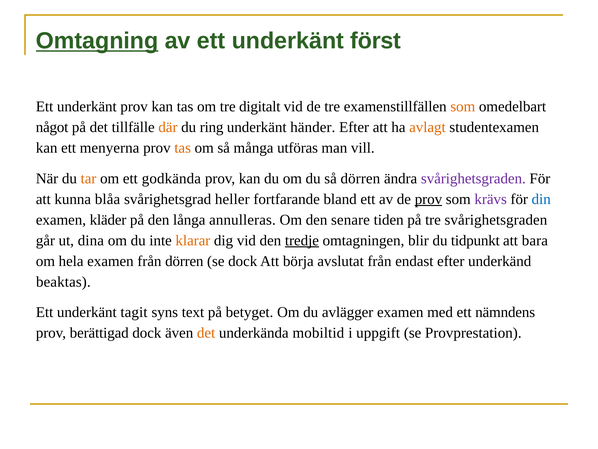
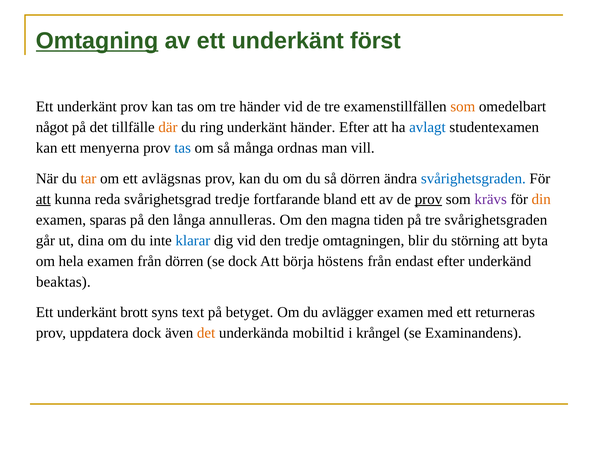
tre digitalt: digitalt -> händer (260, 106)
avlagt colour: orange -> blue (427, 127)
tas colour: orange -> blue (183, 148)
utföras: utföras -> ordnas (297, 148)
godkända: godkända -> avlägsnas (171, 178)
svårighetsgraden colour: purple -> blue (473, 178)
att underline: none -> present (43, 199)
blåa: blåa -> reda (108, 199)
svårighetsgrad heller: heller -> tredje (232, 199)
din colour: blue -> orange (541, 199)
kläder: kläder -> sparas (108, 220)
senare: senare -> magna (351, 220)
klarar colour: orange -> blue (193, 240)
tredje underline: present -> none (302, 240)
tidpunkt: tidpunkt -> störning (475, 240)
bara: bara -> byta (535, 240)
avslutat: avslutat -> höstens (340, 261)
tagit: tagit -> brott (134, 312)
nämndens: nämndens -> returneras (505, 312)
berättigad: berättigad -> uppdatera (99, 333)
uppgift: uppgift -> krångel (378, 333)
Provprestation: Provprestation -> Examinandens (473, 333)
